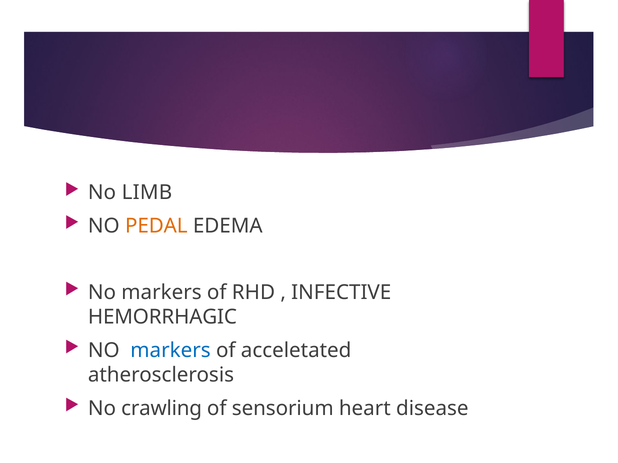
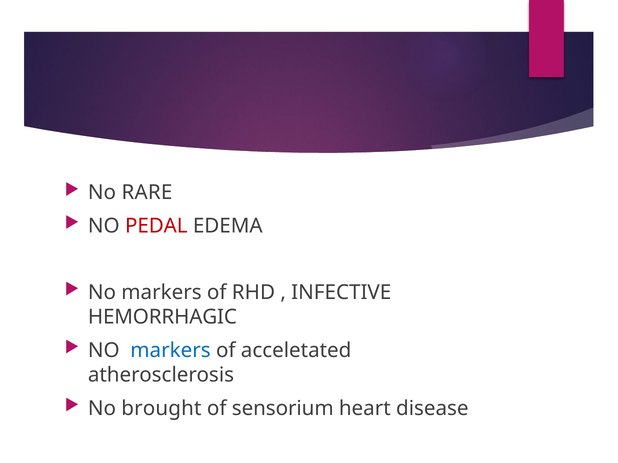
LIMB: LIMB -> RARE (147, 193)
PEDAL colour: orange -> red (156, 226)
crawling: crawling -> brought (161, 409)
